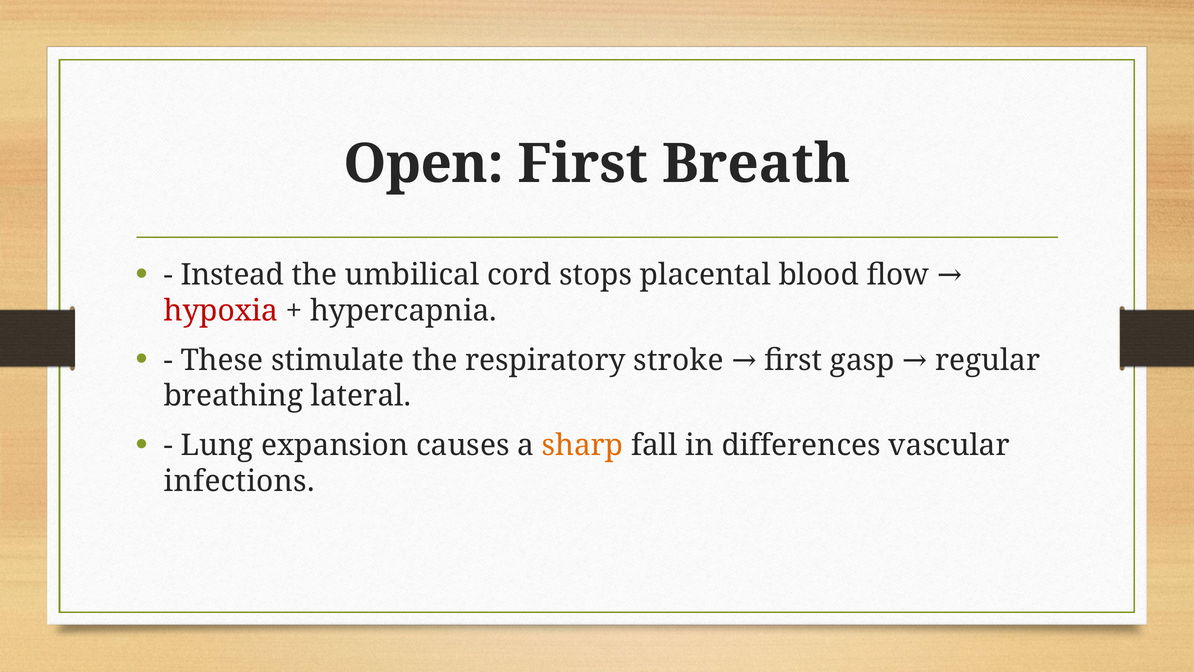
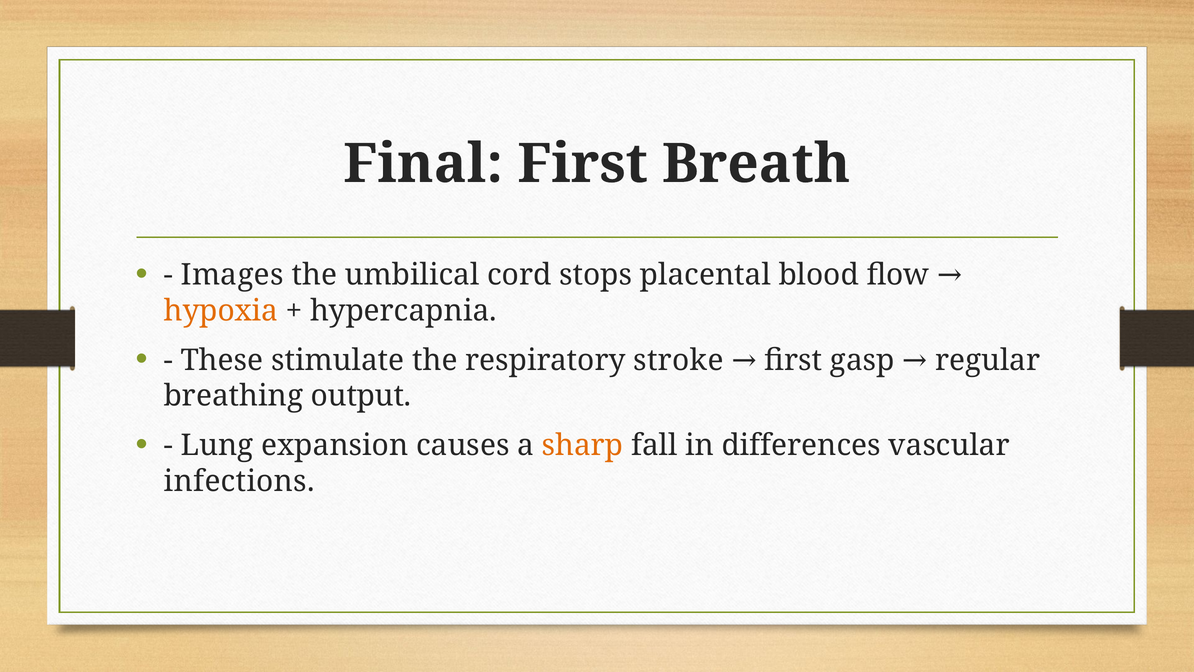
Open: Open -> Final (423, 164)
Instead: Instead -> Images (232, 275)
hypoxia colour: red -> orange (221, 311)
lateral: lateral -> output (361, 396)
